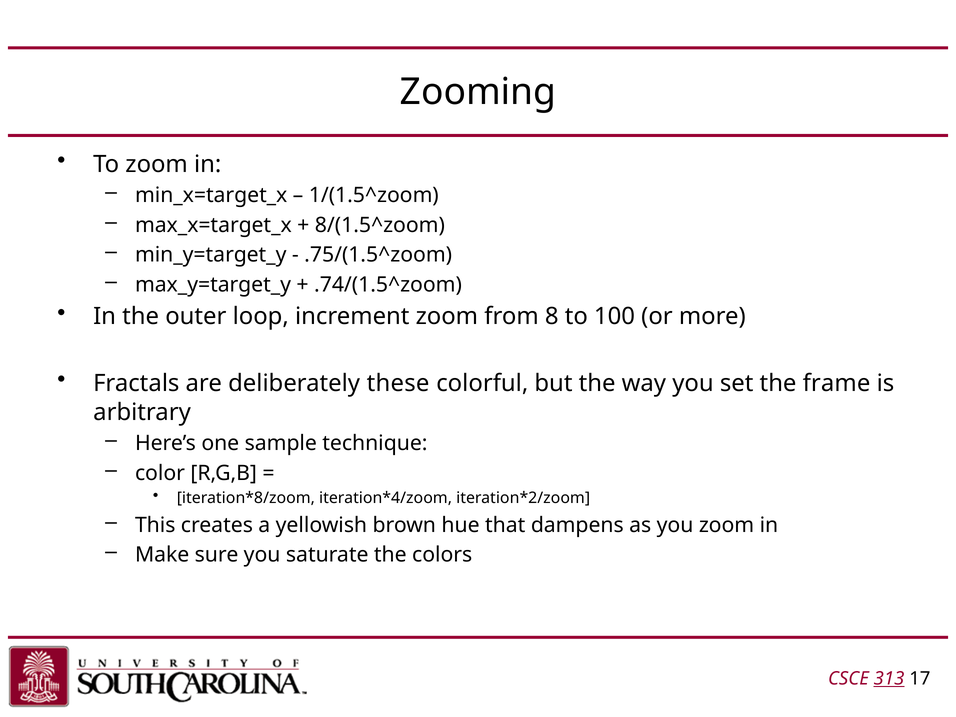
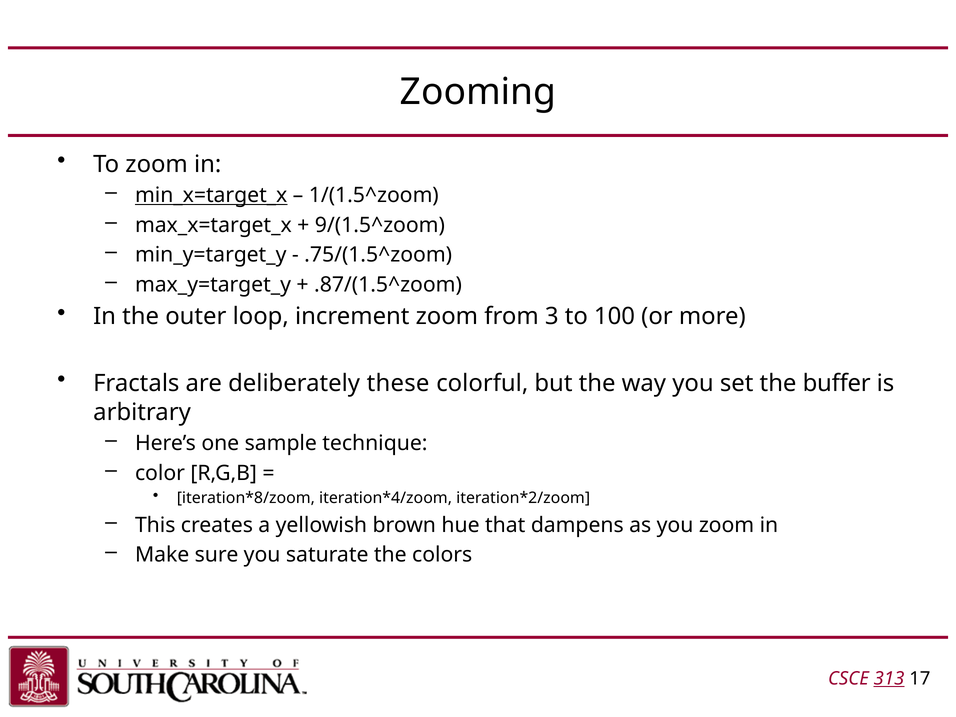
min_x=target_x underline: none -> present (211, 195)
8/(1.5^zoom: 8/(1.5^zoom -> 9/(1.5^zoom (380, 225)
.74/(1.5^zoom: .74/(1.5^zoom -> .87/(1.5^zoom (388, 285)
8: 8 -> 3 (552, 317)
frame: frame -> buffer (837, 384)
